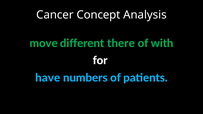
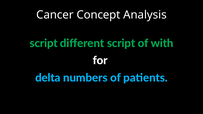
move: move -> script (44, 43)
different there: there -> script (121, 43)
have: have -> delta (48, 78)
